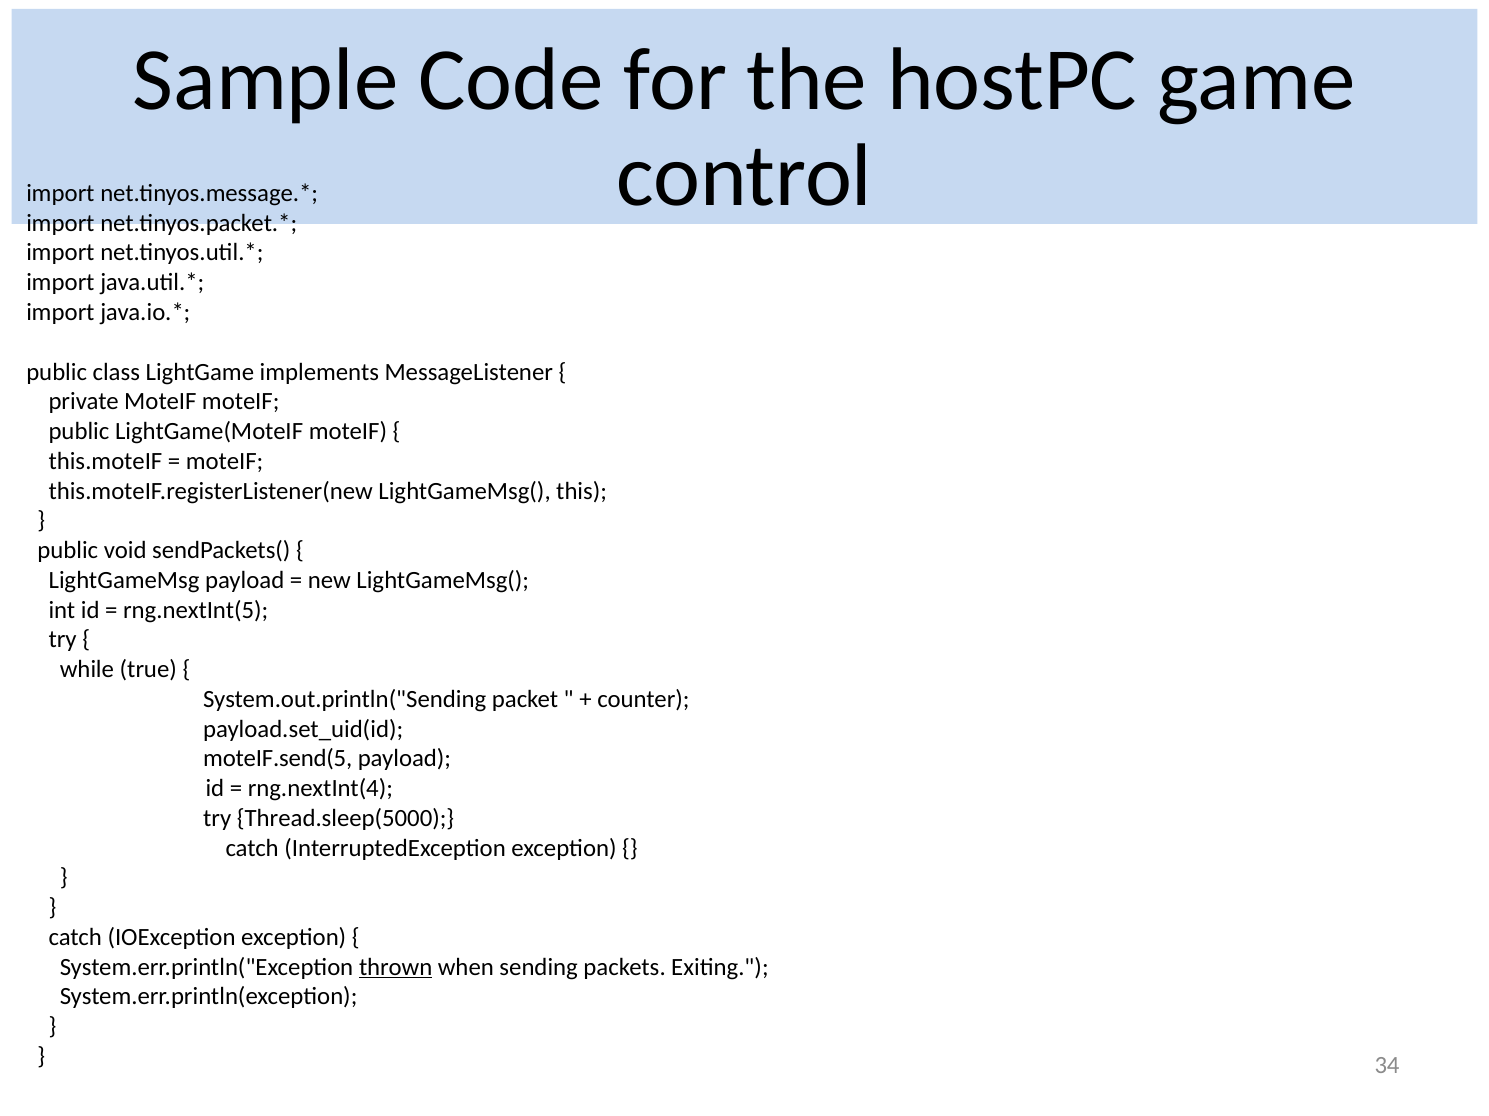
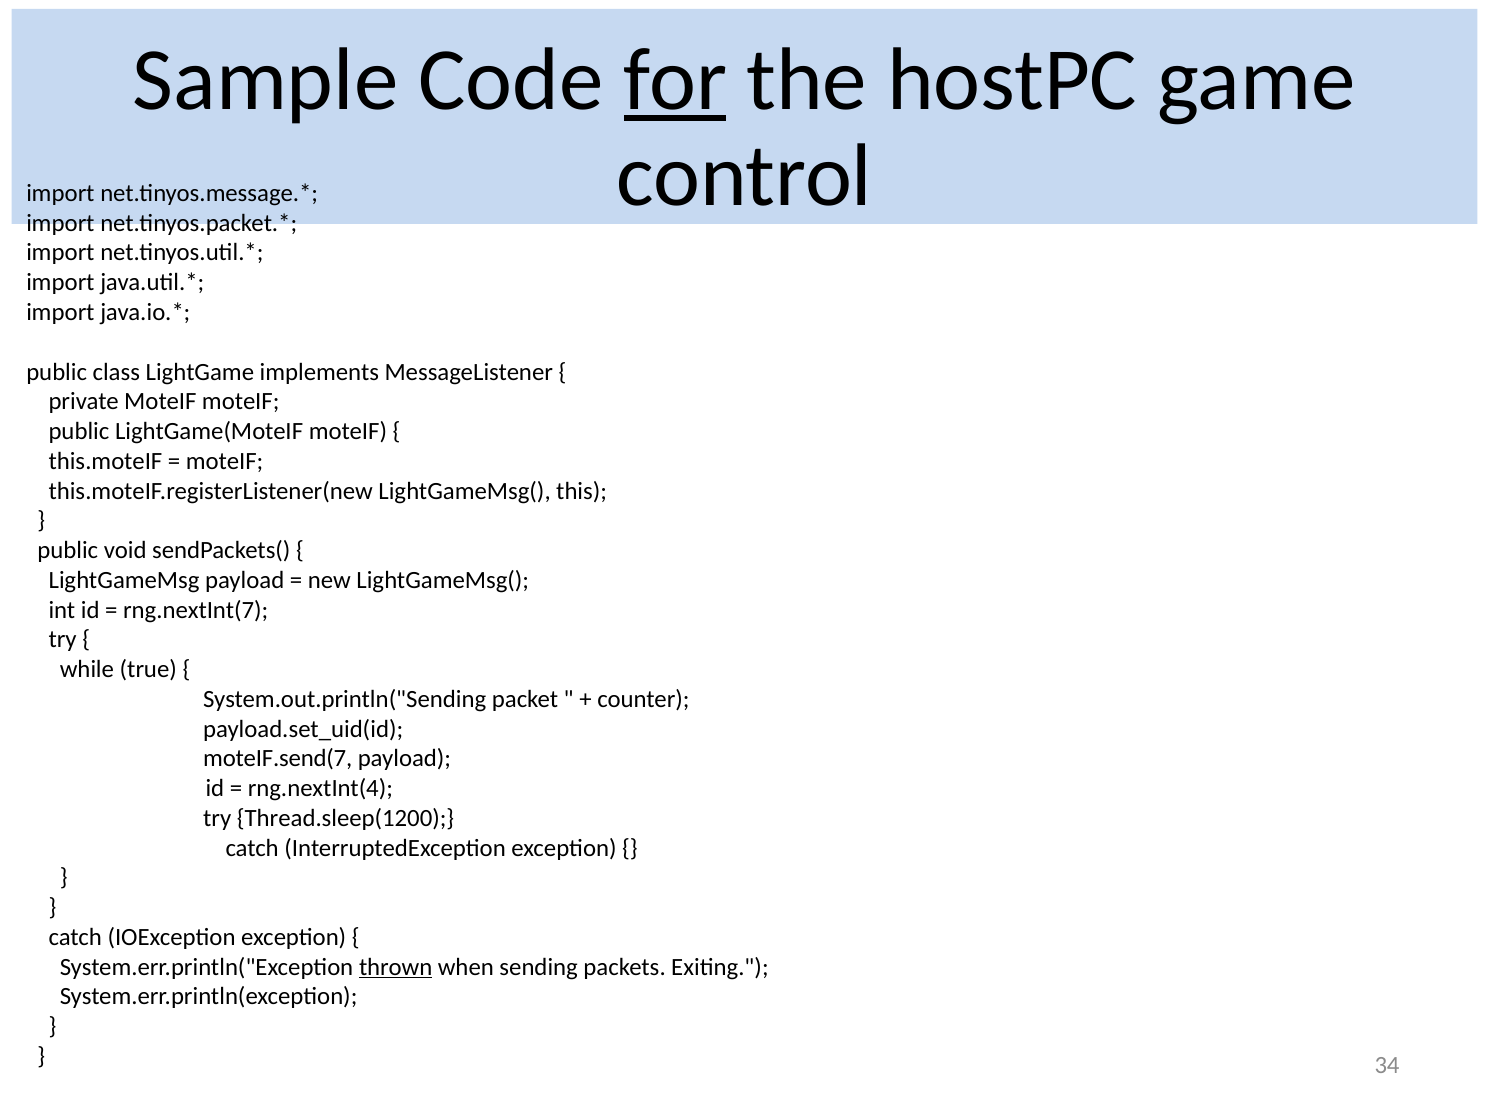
for underline: none -> present (675, 80)
rng.nextInt(5: rng.nextInt(5 -> rng.nextInt(7 (196, 610)
moteIF.send(5: moteIF.send(5 -> moteIF.send(7 (278, 759)
Thread.sleep(5000: Thread.sleep(5000 -> Thread.sleep(1200 (346, 819)
